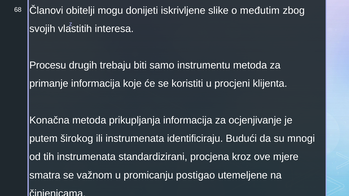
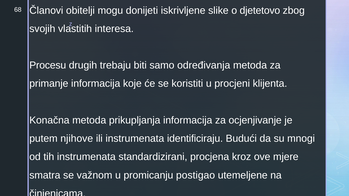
međutim: međutim -> djetetovo (260, 10)
instrumentu: instrumentu -> određivanja (204, 65)
širokog: širokog -> njihove (77, 139)
